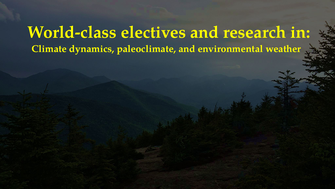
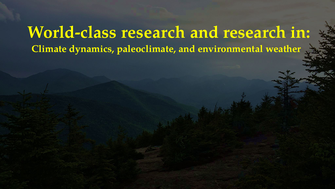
World-class electives: electives -> research (153, 32)
